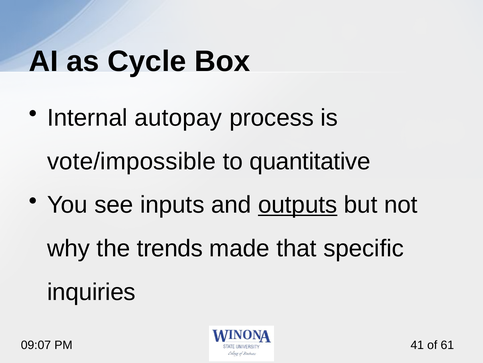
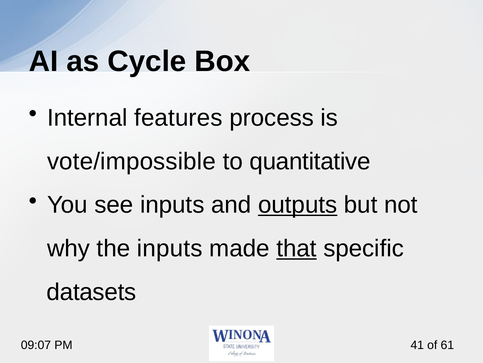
autopay: autopay -> features (178, 118)
the trends: trends -> inputs (170, 248)
that underline: none -> present (297, 248)
inquiries: inquiries -> datasets (91, 291)
